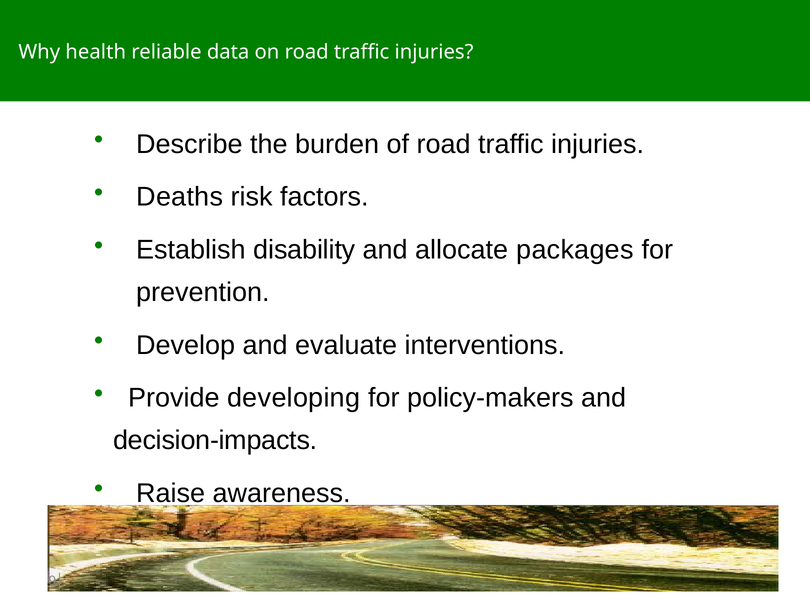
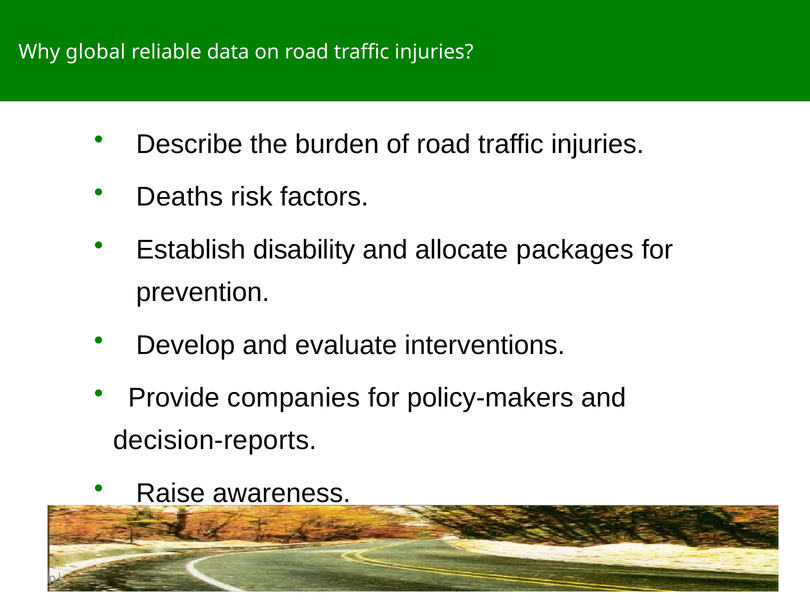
health: health -> global (96, 52)
developing: developing -> companies (294, 398)
decision-impacts: decision-impacts -> decision-reports (215, 440)
